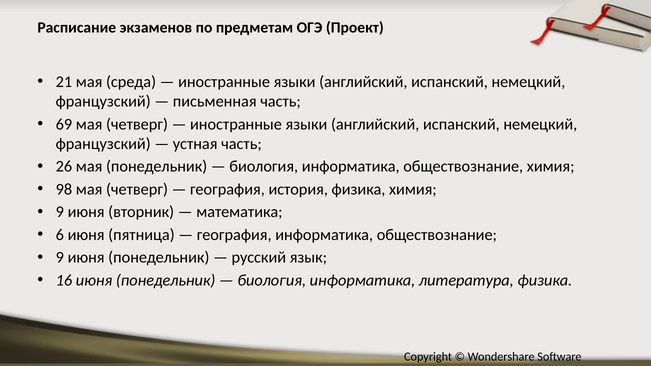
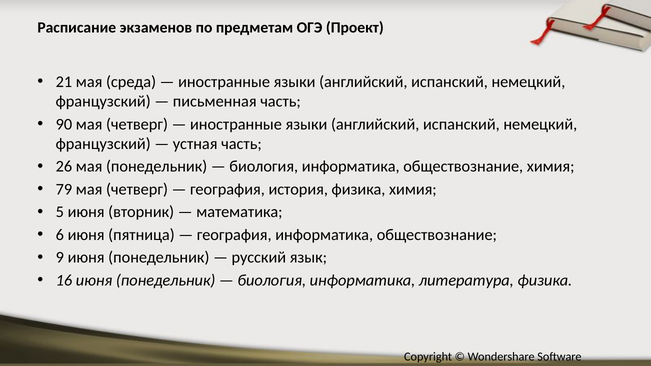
69: 69 -> 90 (64, 124)
98: 98 -> 79 (64, 189)
9: 9 -> 5 (60, 212)
